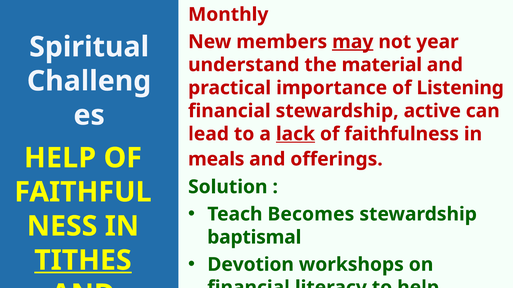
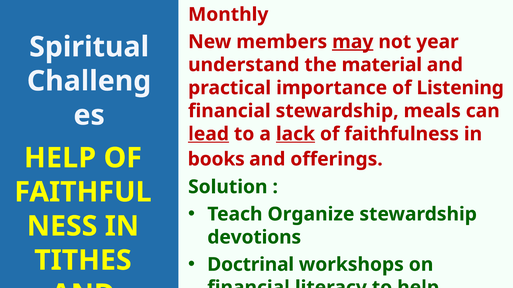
active: active -> meals (432, 111)
lead underline: none -> present (209, 134)
meals: meals -> books (216, 159)
Becomes: Becomes -> Organize (311, 215)
baptismal: baptismal -> devotions (254, 238)
Devotion: Devotion -> Doctrinal (251, 265)
TITHES underline: present -> none (83, 261)
